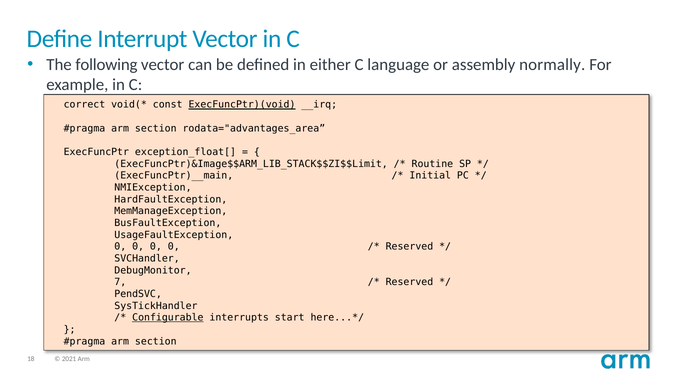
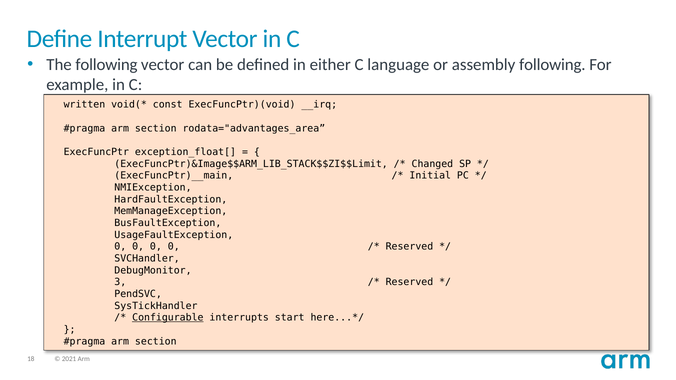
assembly normally: normally -> following (552, 65)
correct: correct -> written (84, 105)
ExecFuncPtr)(void underline: present -> none (242, 105)
Routine: Routine -> Changed (432, 164)
7: 7 -> 3 (120, 282)
